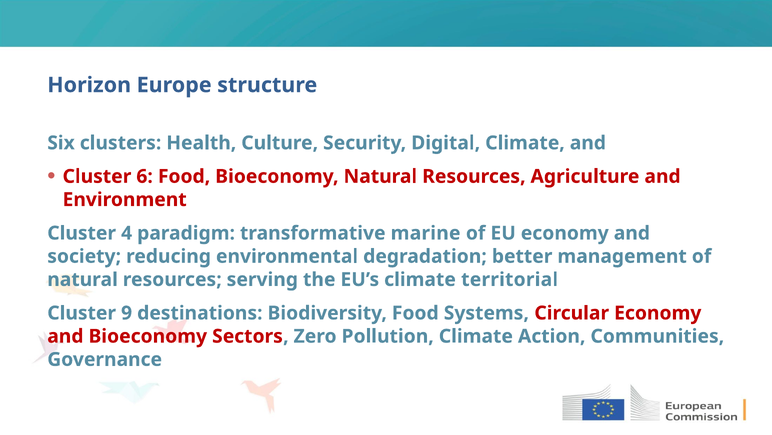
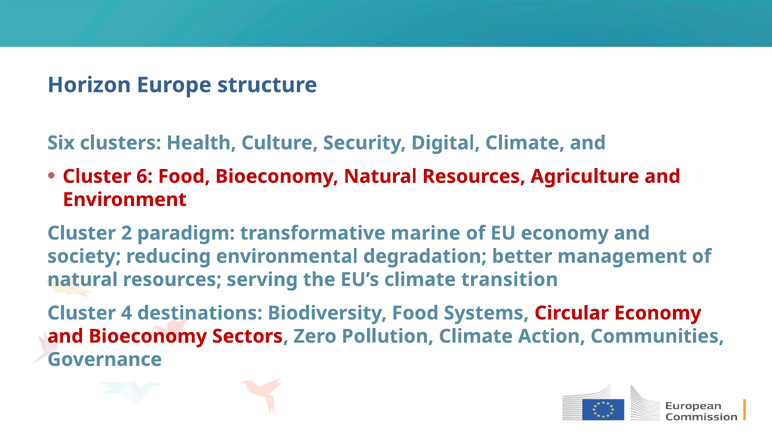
4: 4 -> 2 (127, 233)
territorial: territorial -> transition (510, 279)
9: 9 -> 4 (127, 313)
